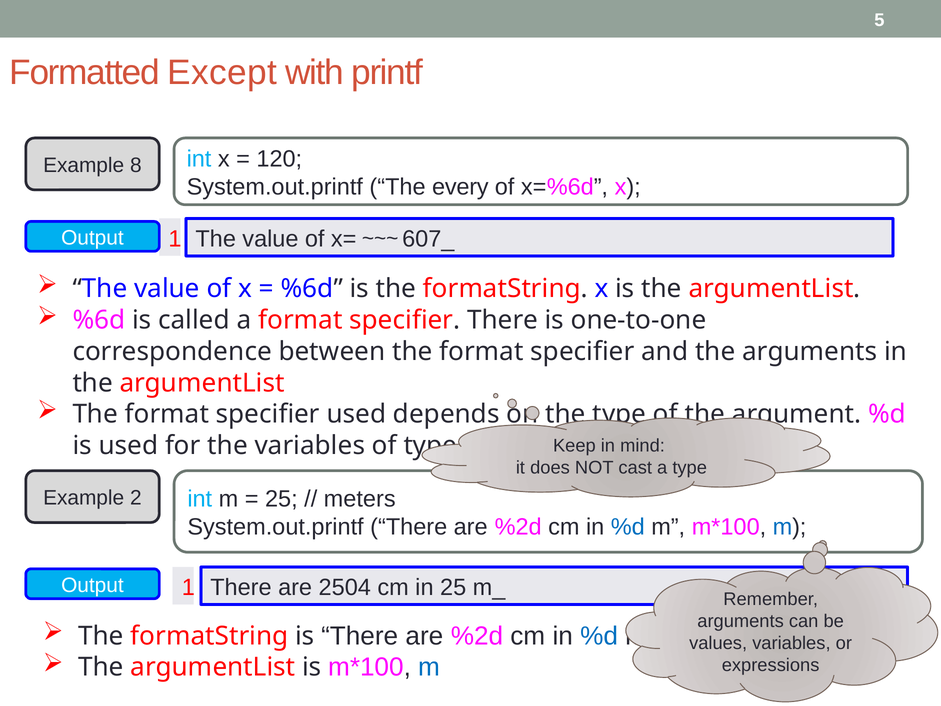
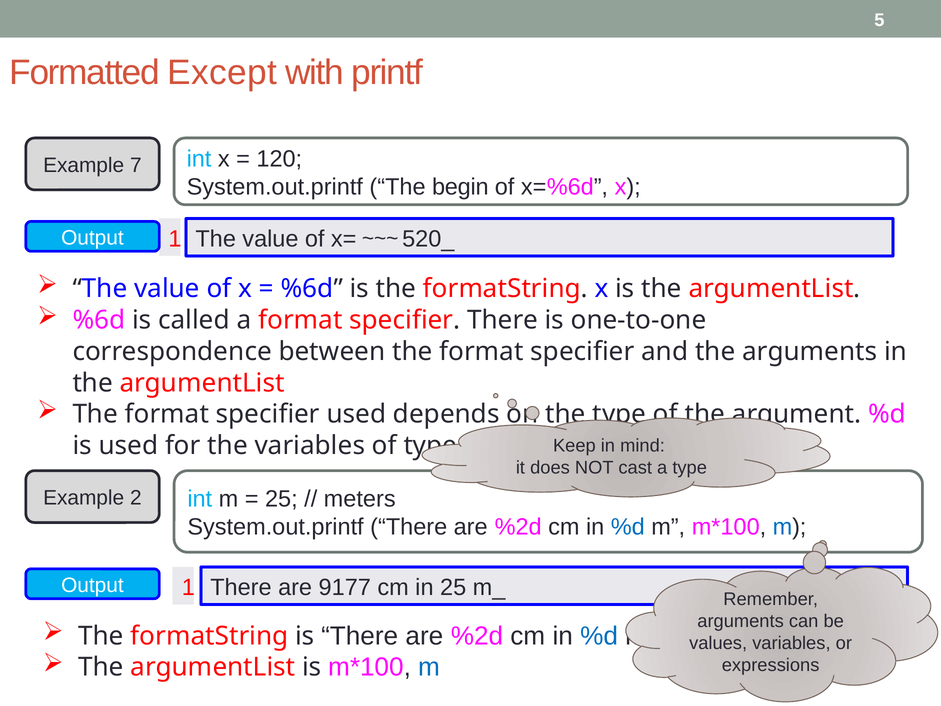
8: 8 -> 7 (136, 165)
every: every -> begin (460, 187)
607_: 607_ -> 520_ (428, 239)
2504: 2504 -> 9177 (345, 587)
